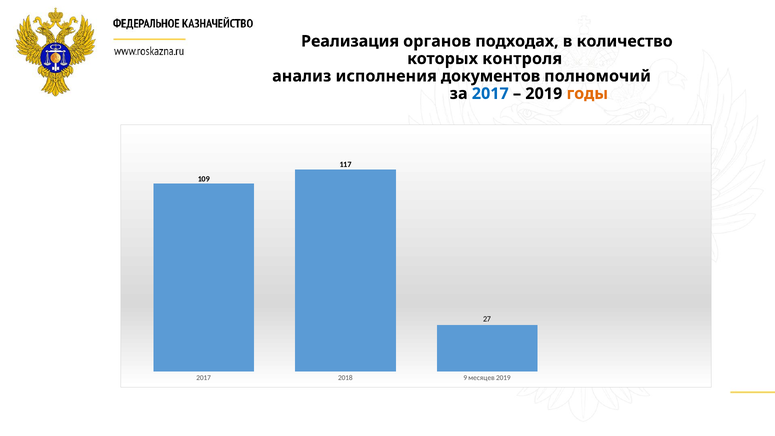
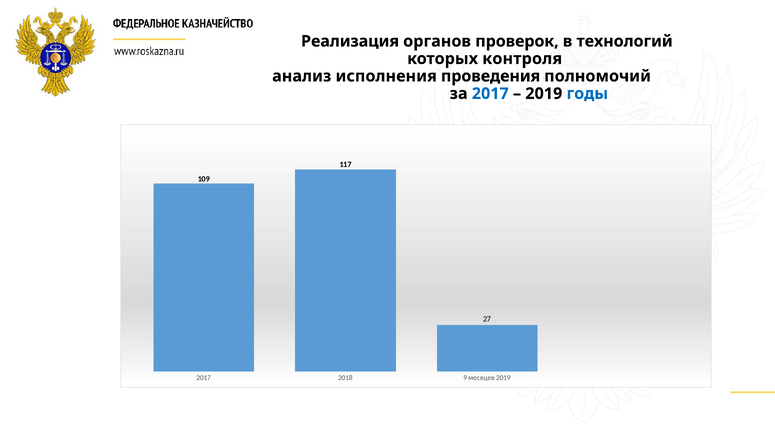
подходах: подходах -> проверок (517, 41)
количество: количество -> технологий (625, 41)
документов: документов -> проведения (491, 76)
годы colour: orange -> blue (587, 94)
